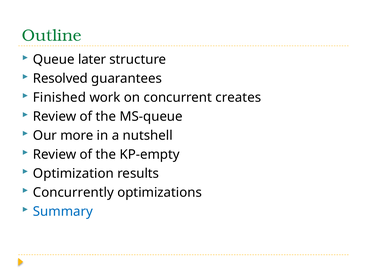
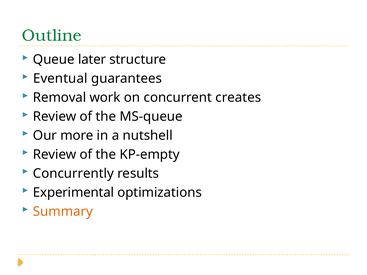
Resolved: Resolved -> Eventual (60, 79)
Finished: Finished -> Removal (60, 98)
Optimization: Optimization -> Concurrently (73, 174)
Concurrently: Concurrently -> Experimental (73, 193)
Summary colour: blue -> orange (63, 212)
